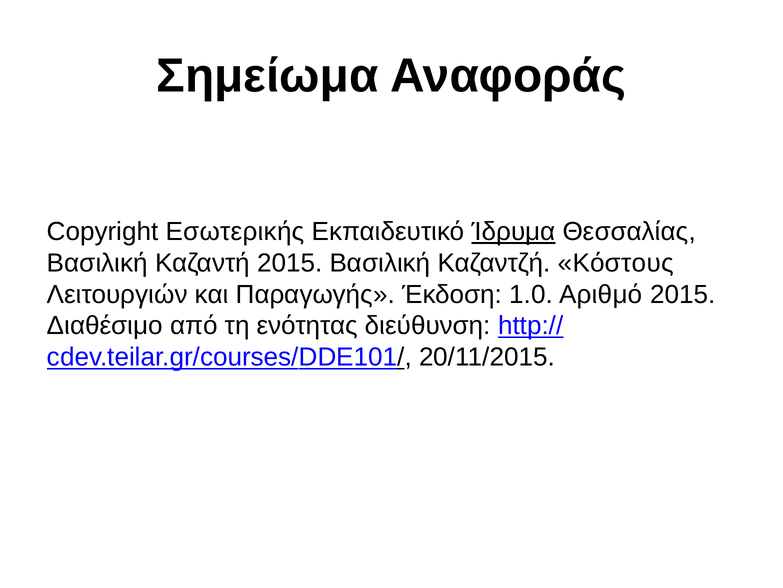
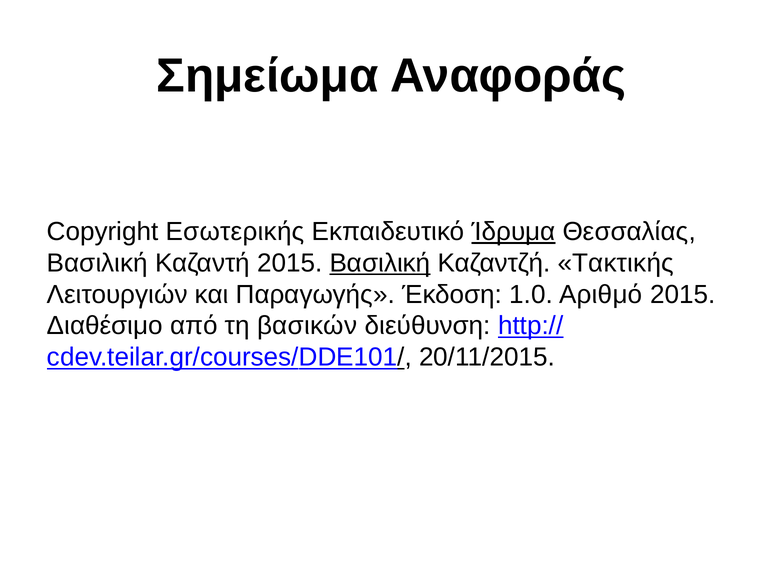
Βασιλική underline: none -> present (380, 263)
Κόστους: Κόστους -> Τακτικής (616, 263)
ενότητας: ενότητας -> βασικών (307, 325)
